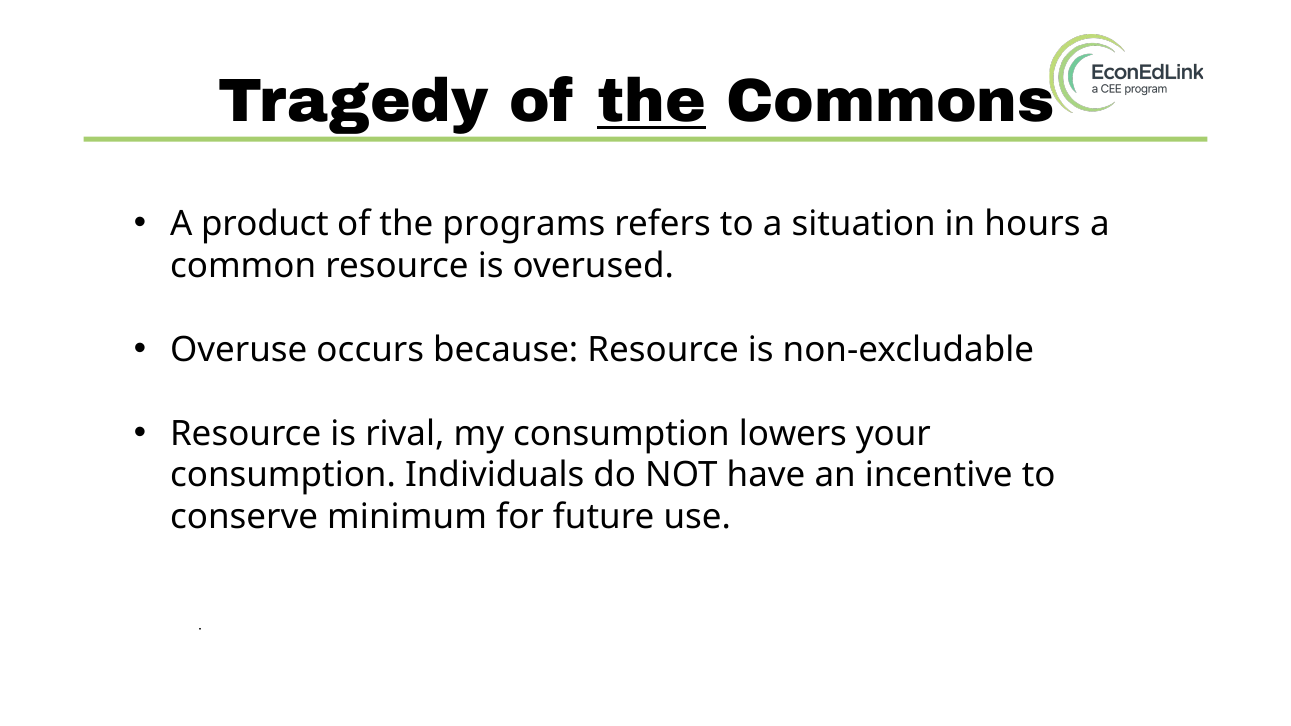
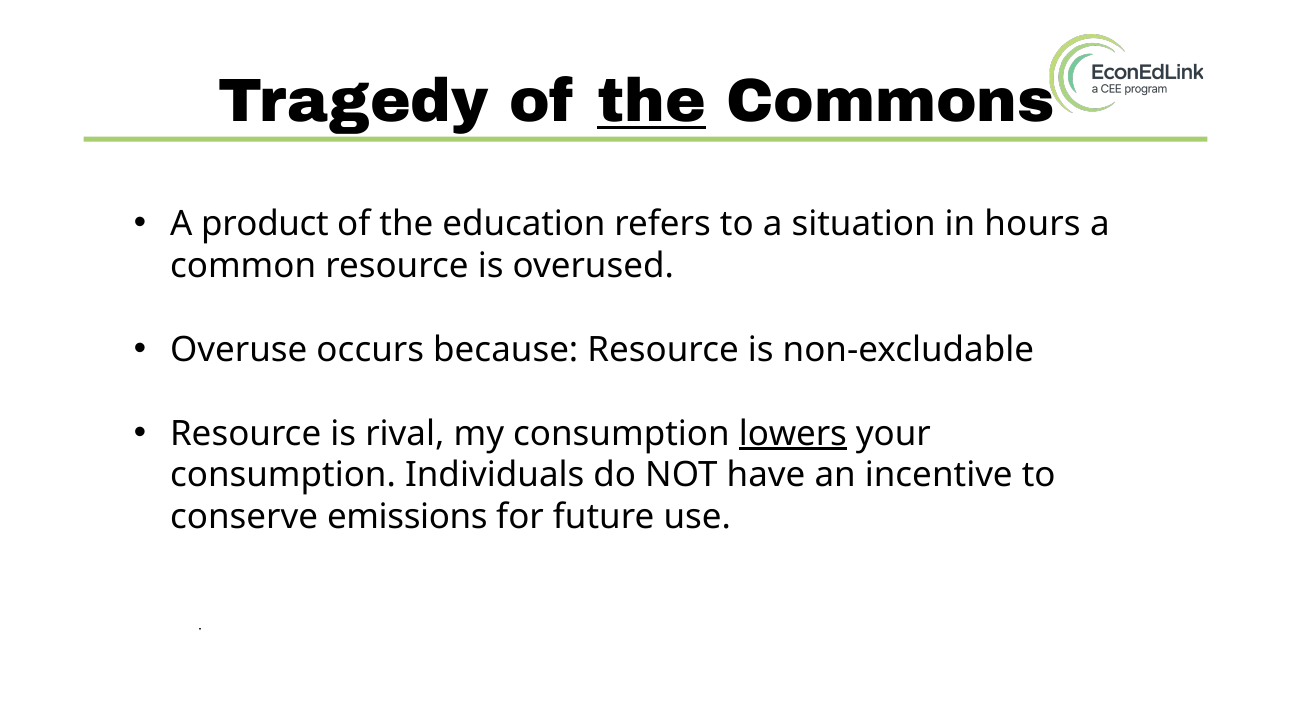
programs: programs -> education (524, 224)
lowers underline: none -> present (793, 434)
minimum: minimum -> emissions (407, 517)
